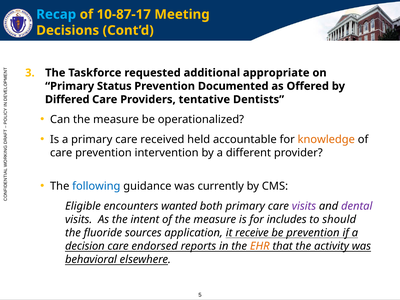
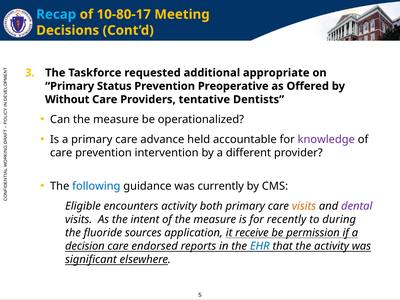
10-87-17: 10-87-17 -> 10-80-17 (124, 14)
Documented: Documented -> Preoperative (233, 86)
Differed: Differed -> Without (67, 99)
received: received -> advance (162, 139)
knowledge colour: orange -> purple (326, 139)
encounters wanted: wanted -> activity (179, 206)
visits colour: purple -> orange (304, 206)
includes: includes -> recently (287, 219)
should: should -> during (339, 219)
be prevention: prevention -> permission (313, 233)
EHR colour: orange -> blue (260, 246)
behavioral: behavioral -> significant (91, 260)
